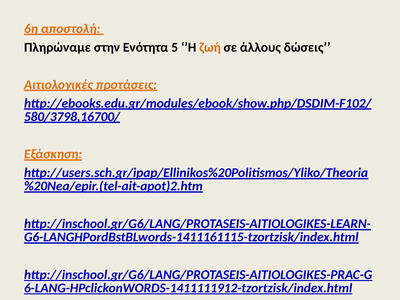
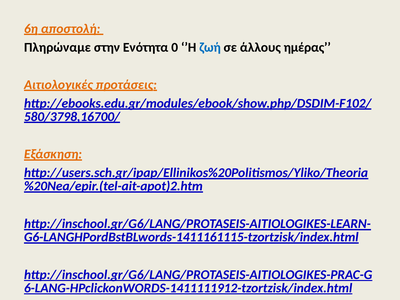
5: 5 -> 0 (175, 47)
ζωή colour: orange -> blue (210, 47)
δώσεις: δώσεις -> ημέρας (307, 47)
